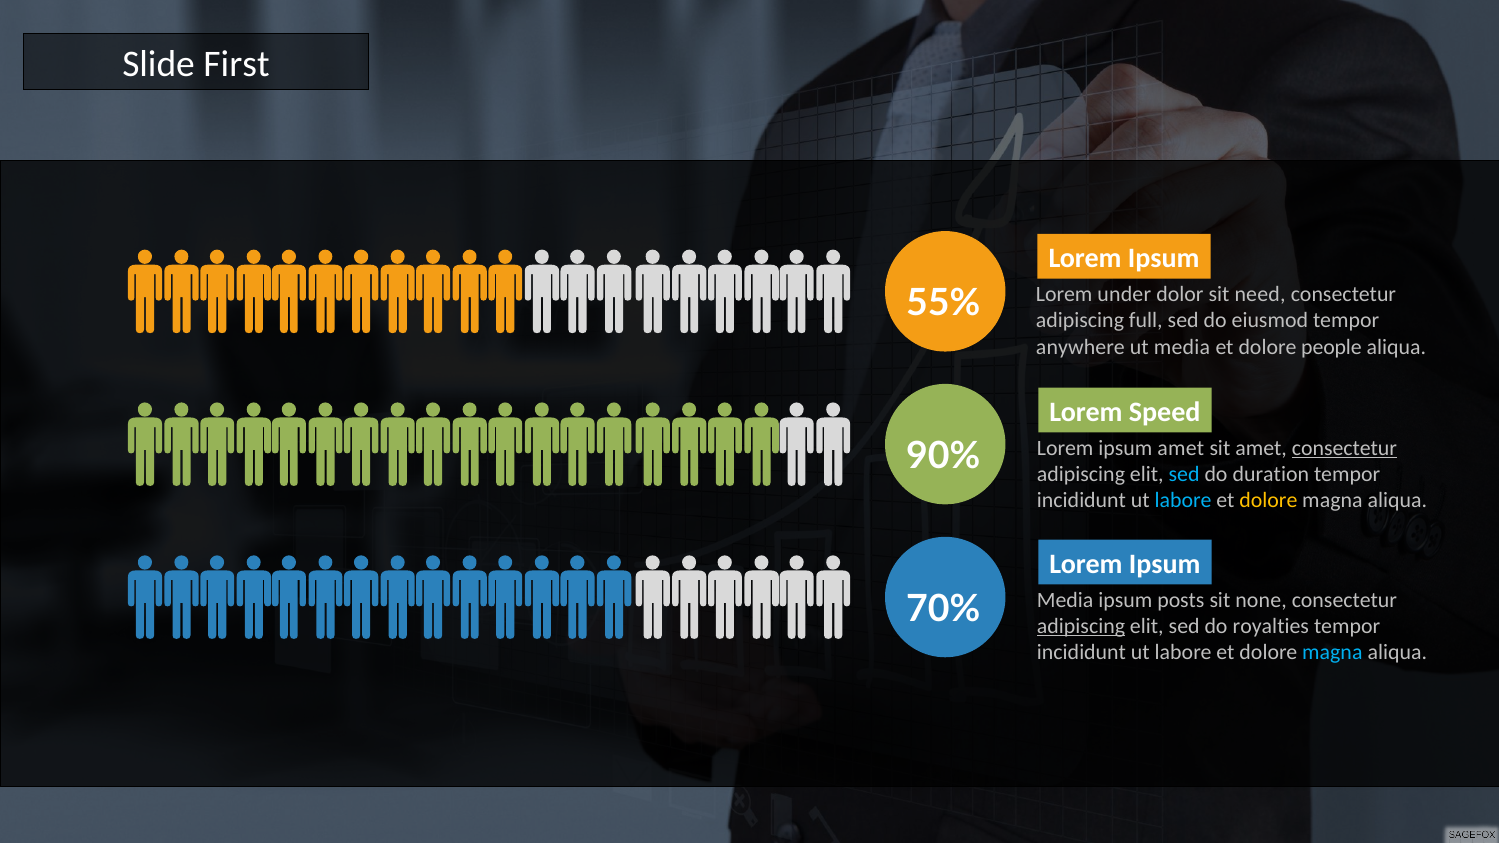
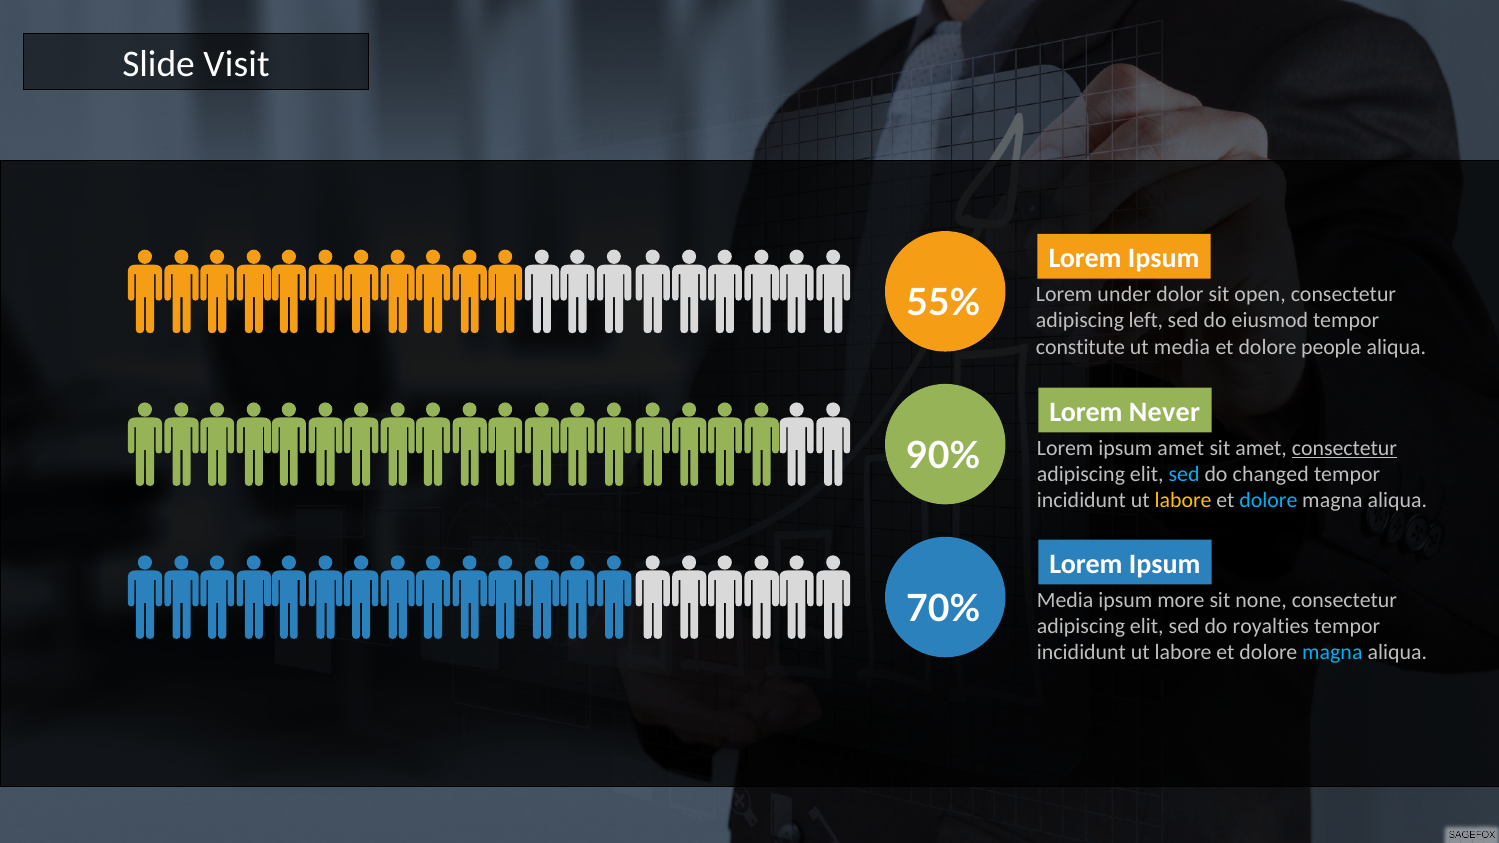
First: First -> Visit (237, 64)
need: need -> open (1260, 294)
full: full -> left (1146, 321)
anywhere: anywhere -> constitute (1081, 347)
Speed: Speed -> Never (1165, 412)
duration: duration -> changed (1271, 474)
labore colour: light blue -> yellow (1183, 501)
dolore colour: yellow -> light blue (1268, 501)
posts: posts -> more (1181, 600)
adipiscing underline: present -> none (1081, 626)
